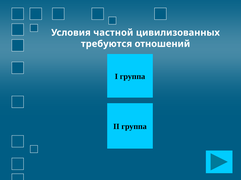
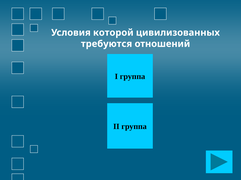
частной: частной -> которой (113, 33)
